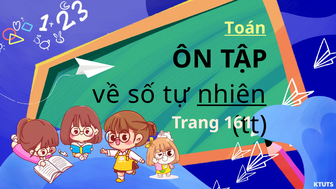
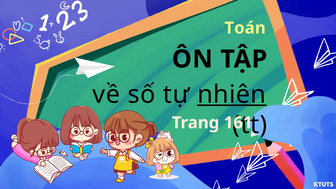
Toán underline: present -> none (245, 28)
